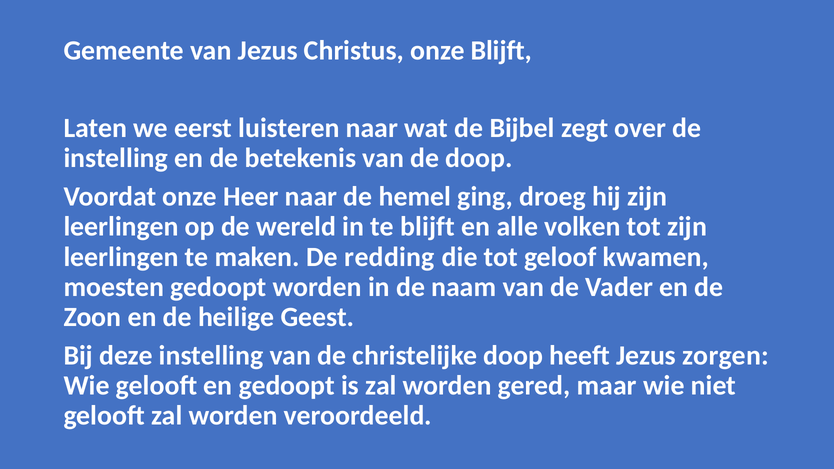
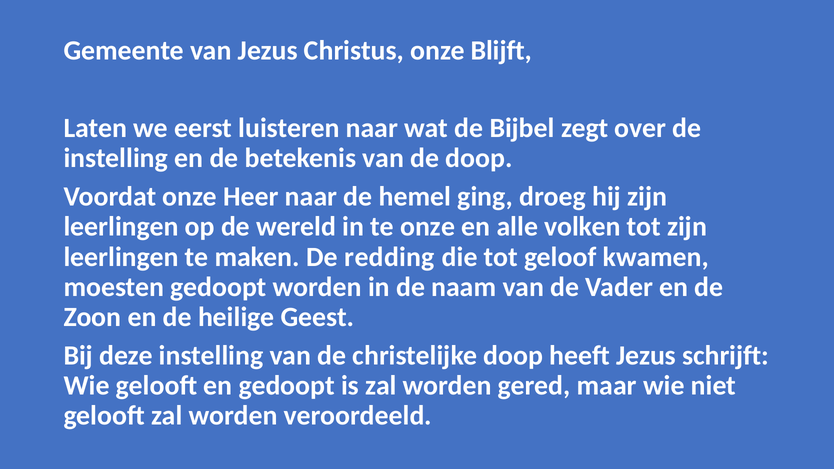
te blijft: blijft -> onze (428, 227)
zorgen: zorgen -> schrijft (726, 356)
